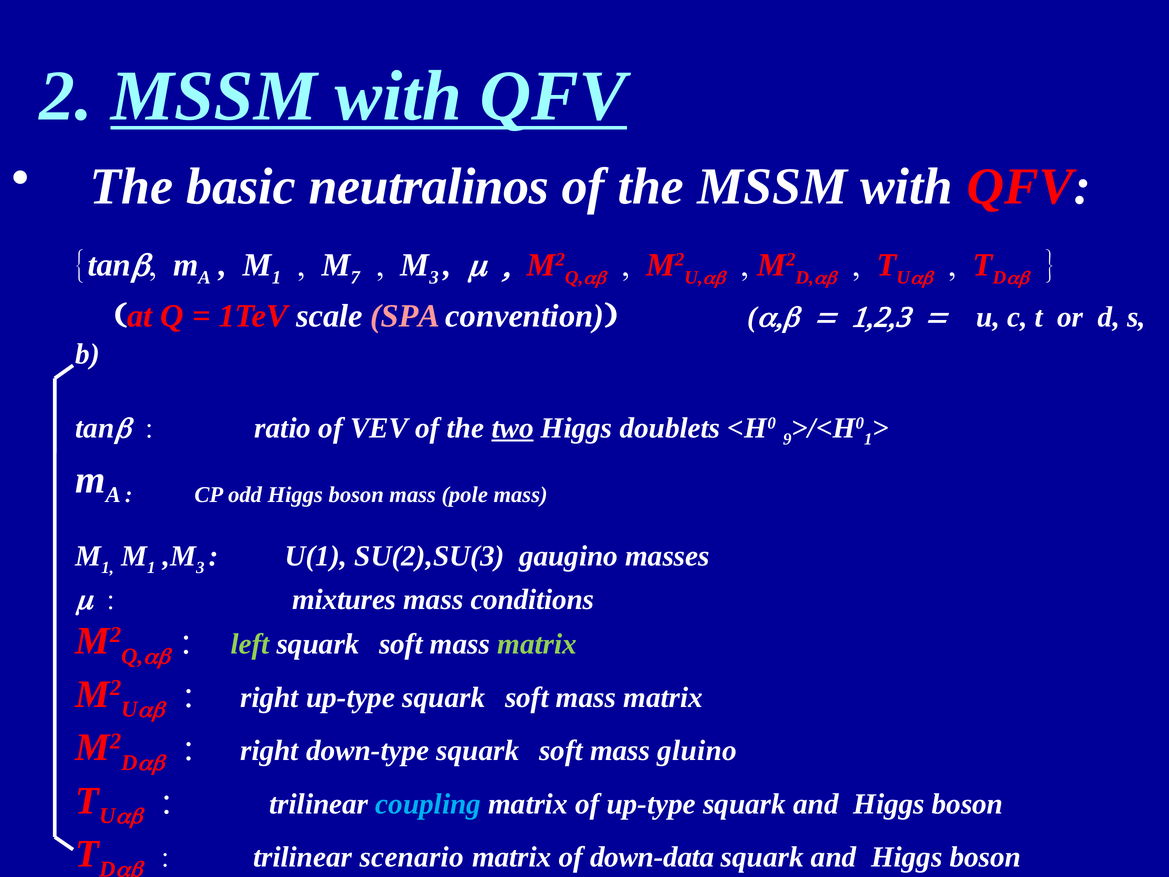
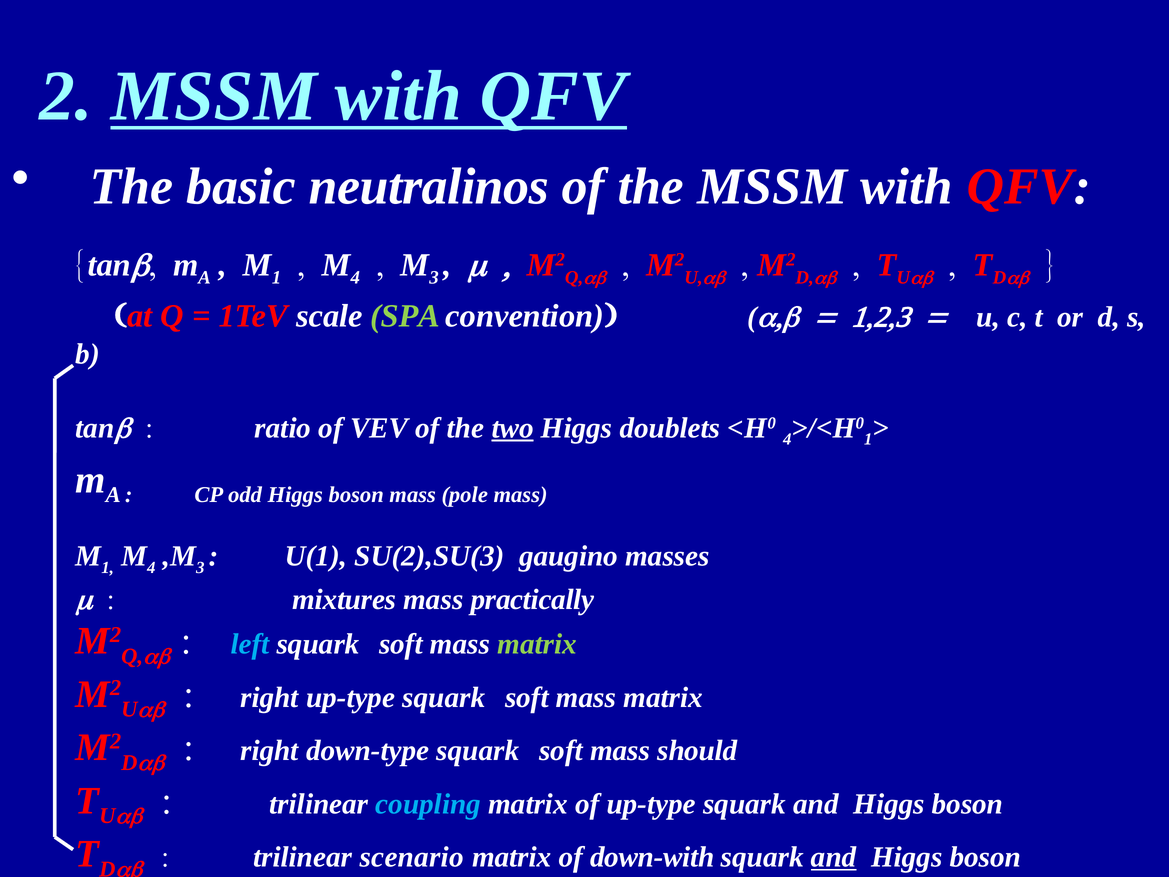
7: 7 -> 4 (355, 278)
SPA colour: pink -> light green (405, 316)
<H0 9: 9 -> 4 (787, 439)
1: 1 -> 4 (151, 567)
conditions: conditions -> practically (532, 599)
left colour: light green -> light blue (250, 644)
gluino: gluino -> should (697, 750)
down-data: down-data -> down-with (652, 857)
and underline: none -> present (834, 857)
